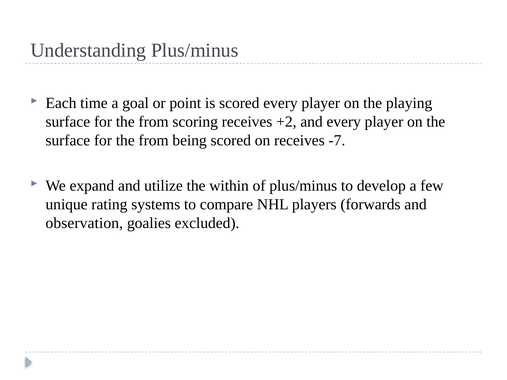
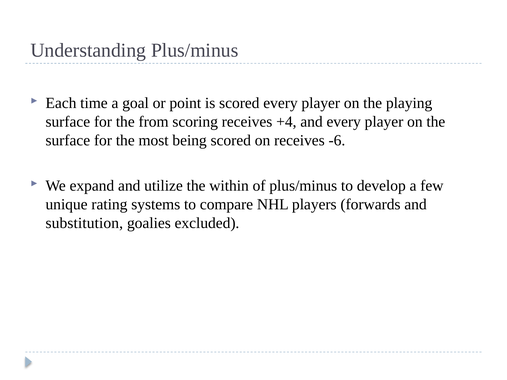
+2: +2 -> +4 (286, 122)
from: from -> most (154, 140)
-7: -7 -> -6 (337, 140)
observation: observation -> substitution (84, 223)
